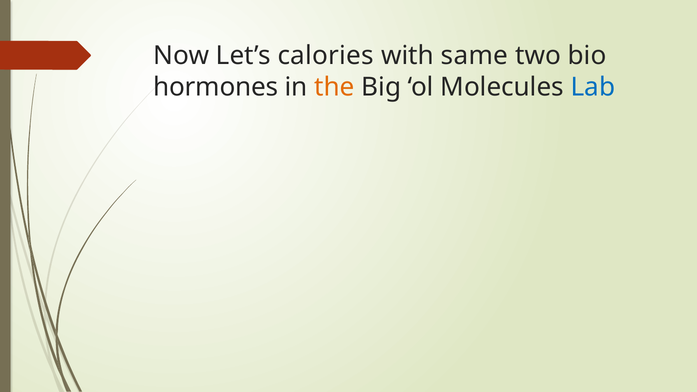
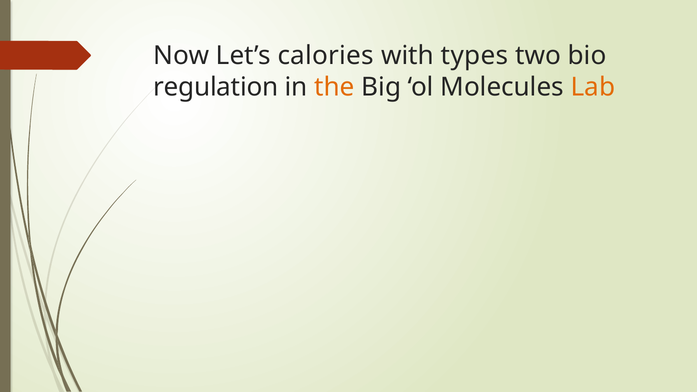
same: same -> types (474, 56)
hormones: hormones -> regulation (216, 87)
Lab colour: blue -> orange (593, 87)
